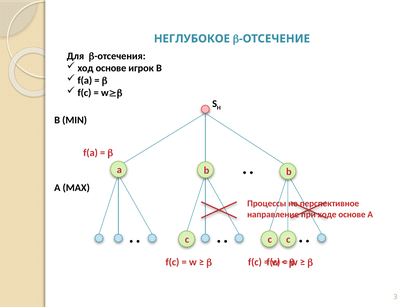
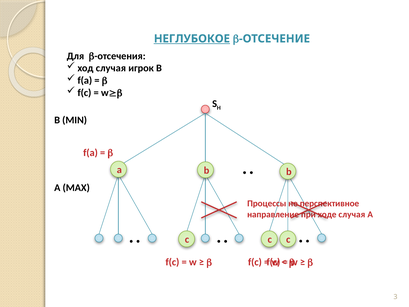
НЕГЛУБОКОЕ underline: none -> present (192, 39)
ход основе: основе -> случая (111, 68)
основе: основе -> случая (352, 214)
